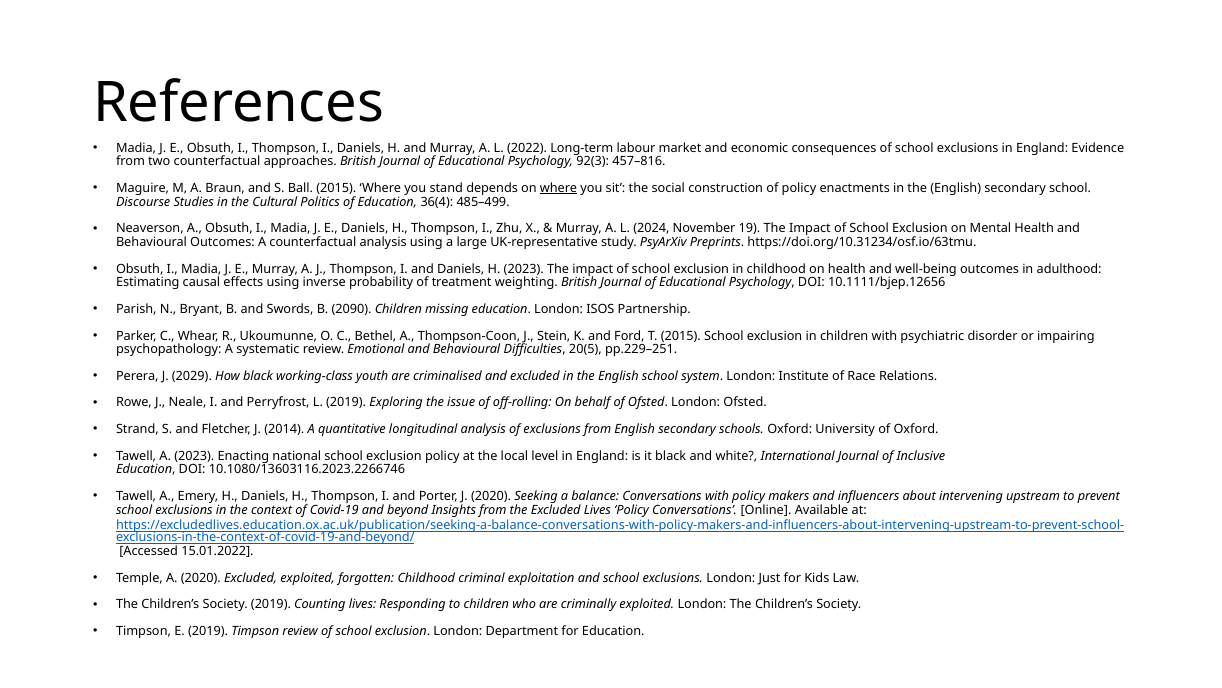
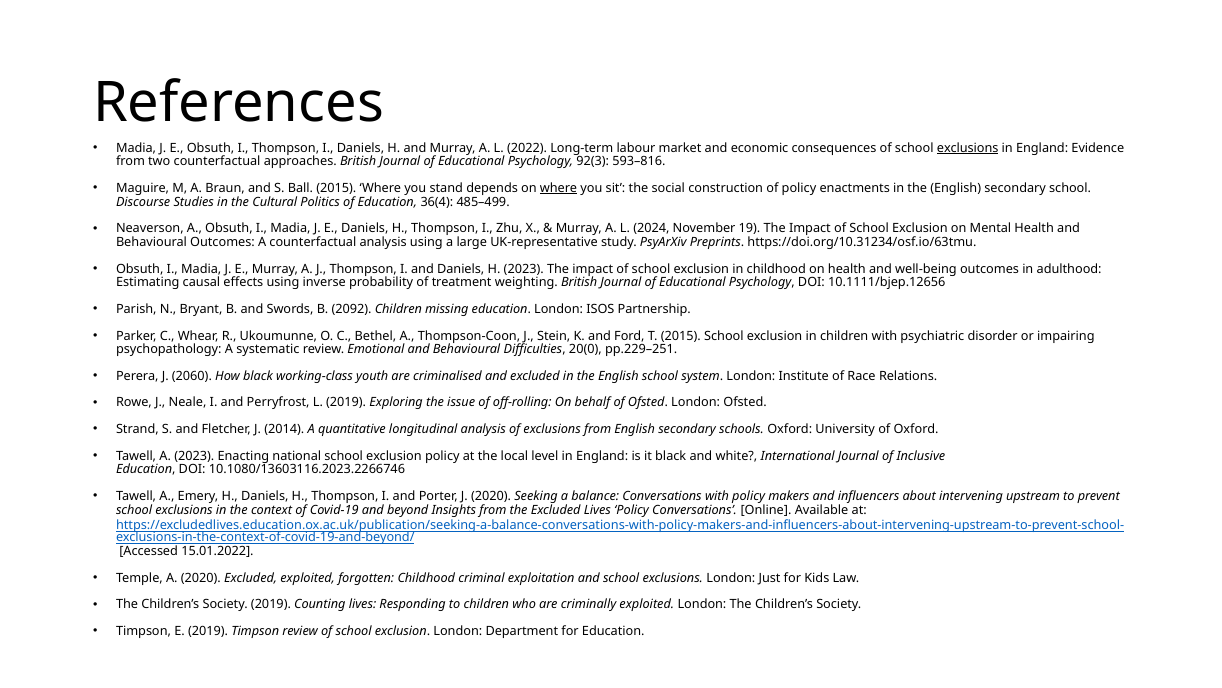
exclusions underline: none -> present (968, 148)
457–816: 457–816 -> 593–816 (639, 162)
2090: 2090 -> 2092 (352, 309)
20(5: 20(5 -> 20(0 (585, 349)
2029: 2029 -> 2060 (192, 376)
